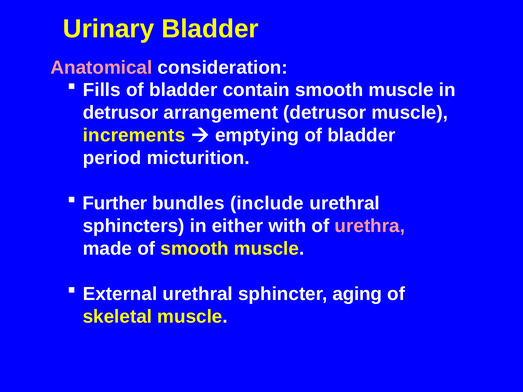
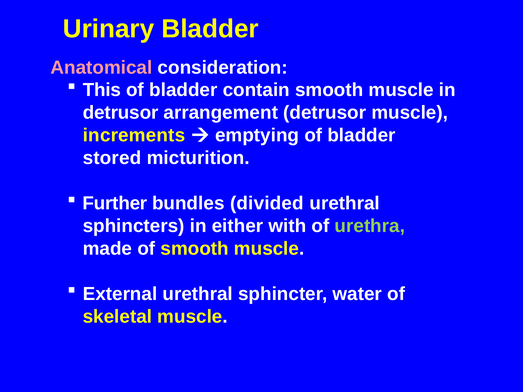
Fills: Fills -> This (102, 90)
period: period -> stored (112, 158)
include: include -> divided (267, 203)
urethra colour: pink -> light green (370, 226)
aging: aging -> water (357, 294)
